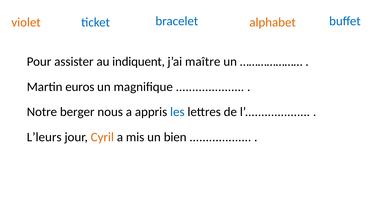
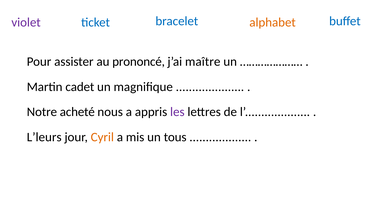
violet colour: orange -> purple (26, 22)
indiquent: indiquent -> prononcé (139, 62)
euros: euros -> cadet (80, 87)
berger: berger -> acheté (77, 112)
les colour: blue -> purple (177, 112)
bien: bien -> tous (175, 137)
